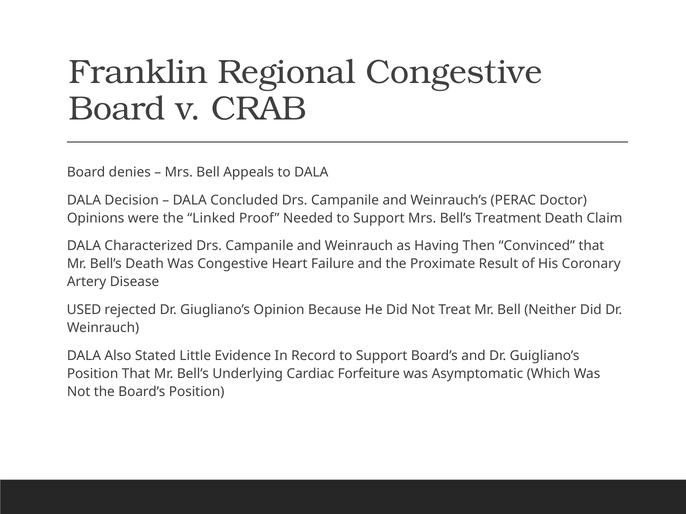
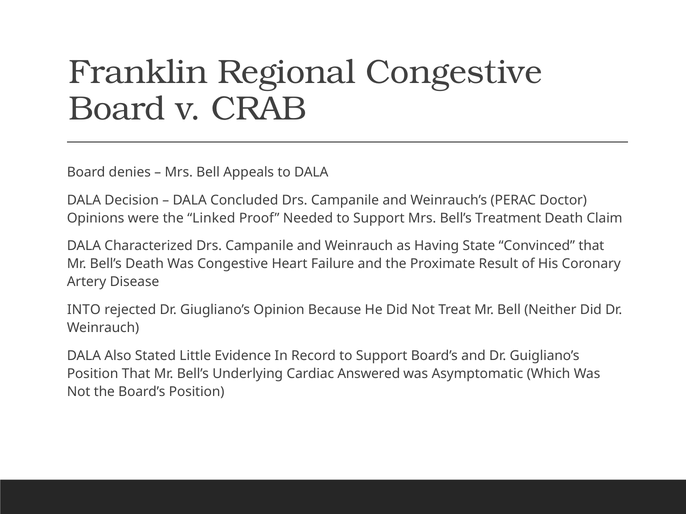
Then: Then -> State (479, 246)
USED: USED -> INTO (84, 310)
Forfeiture: Forfeiture -> Answered (369, 374)
